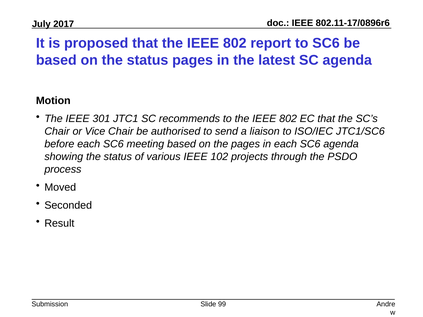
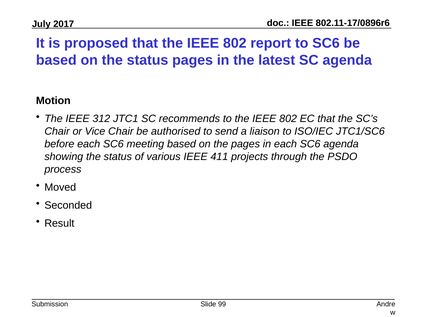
301: 301 -> 312 (101, 119)
102: 102 -> 411 (219, 157)
